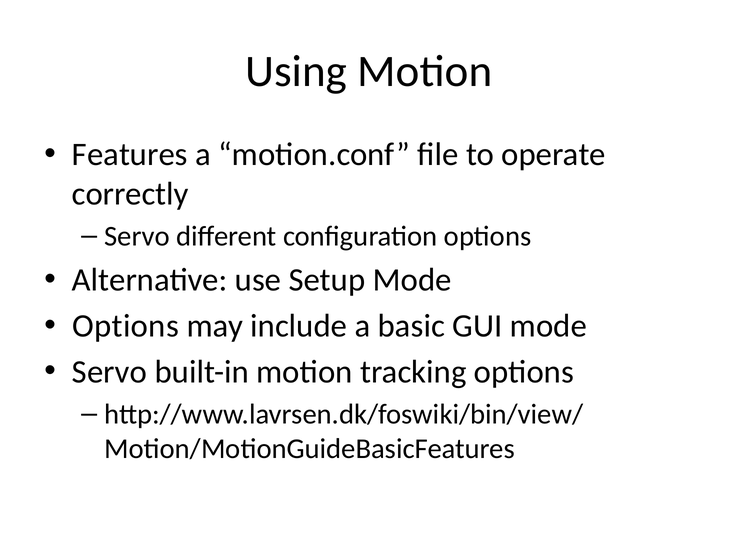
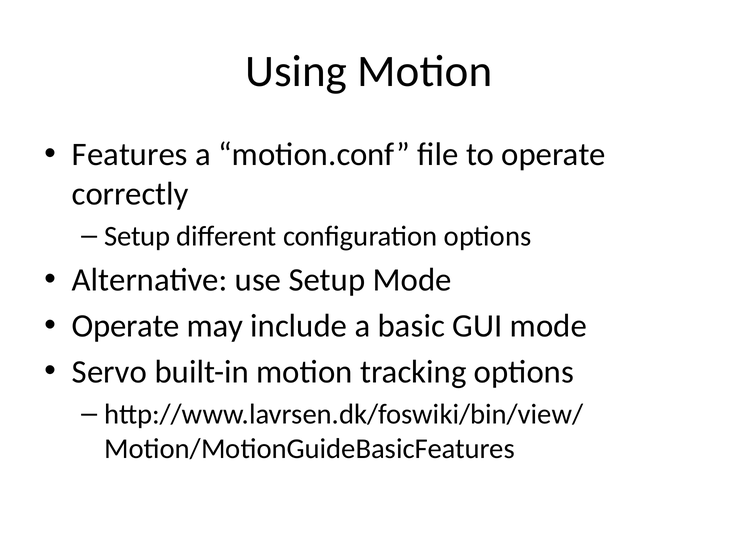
Servo: Servo -> Setup (137, 237)
Options: Options -> Operate (126, 326)
